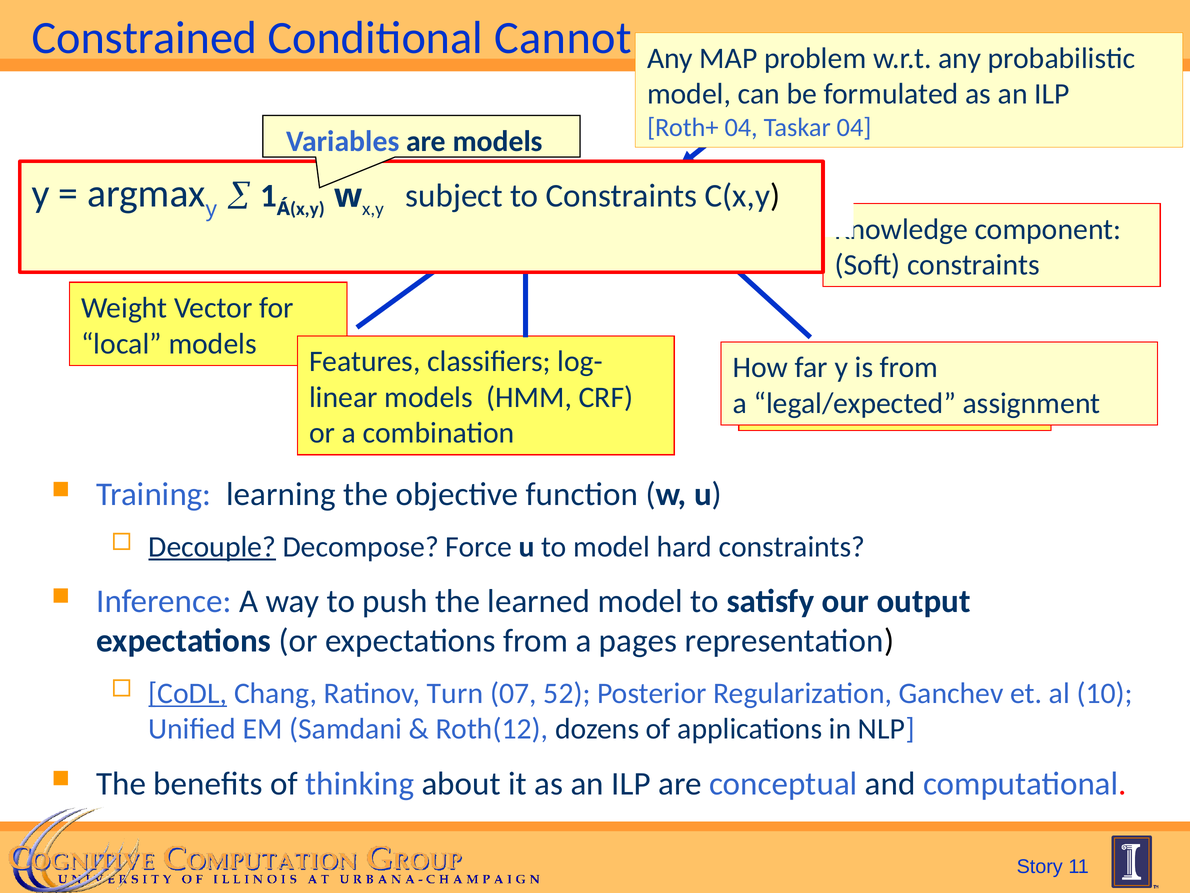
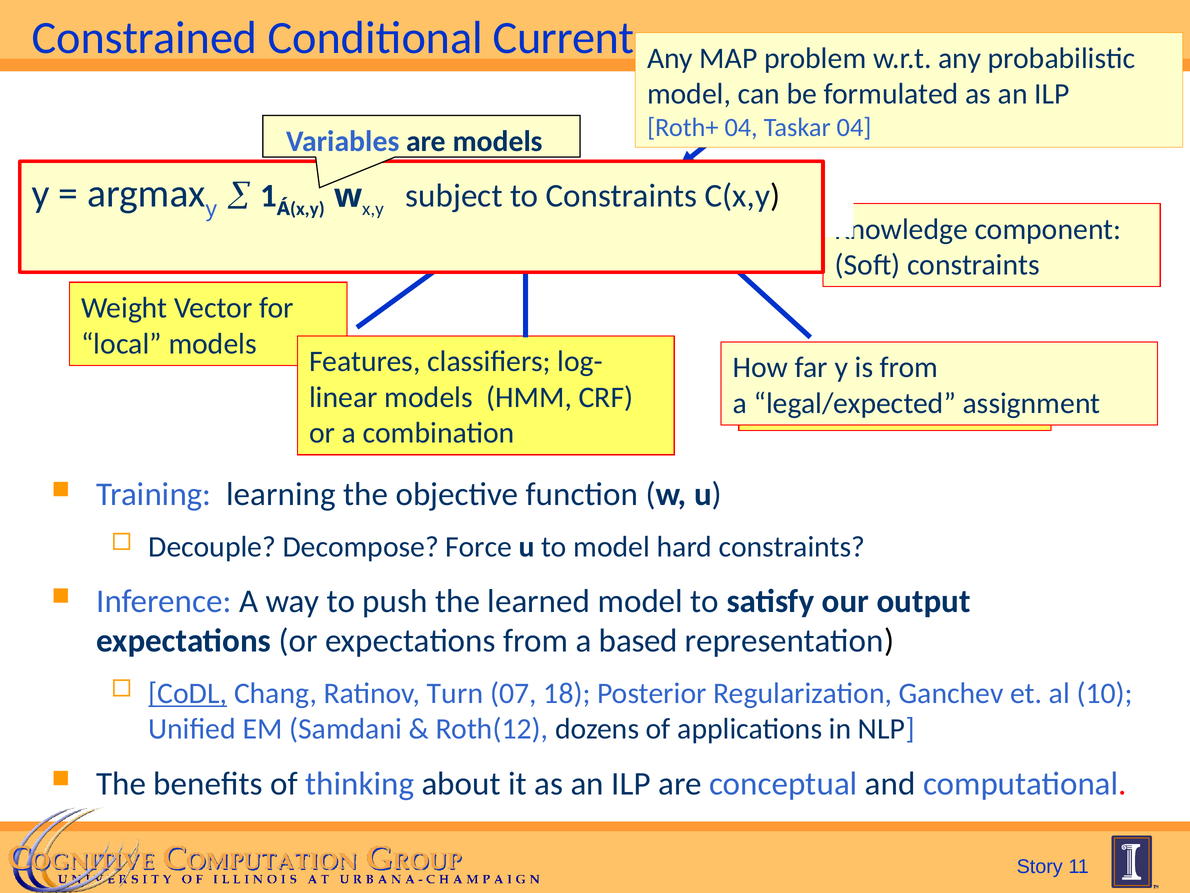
Cannot: Cannot -> Current (563, 38)
Decouple underline: present -> none (212, 547)
pages: pages -> based (638, 641)
52: 52 -> 18 (567, 693)
